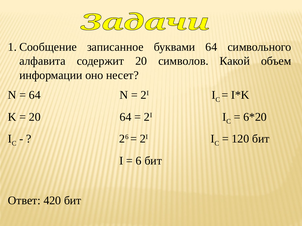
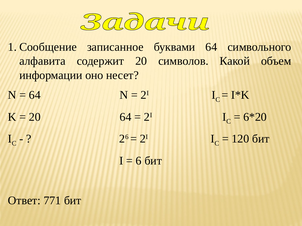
420: 420 -> 771 (52, 201)
